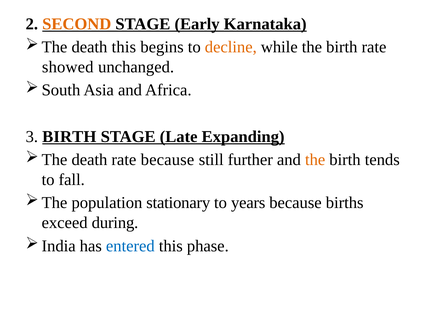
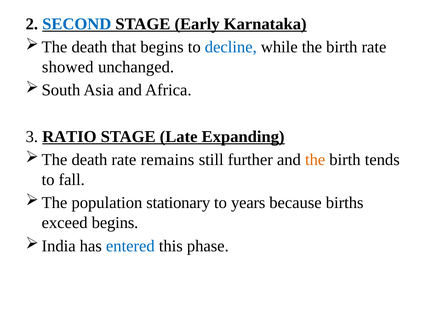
SECOND colour: orange -> blue (77, 24)
death this: this -> that (124, 47)
decline colour: orange -> blue (231, 47)
3 BIRTH: BIRTH -> RATIO (69, 137)
rate because: because -> remains (167, 160)
exceed during: during -> begins (115, 223)
